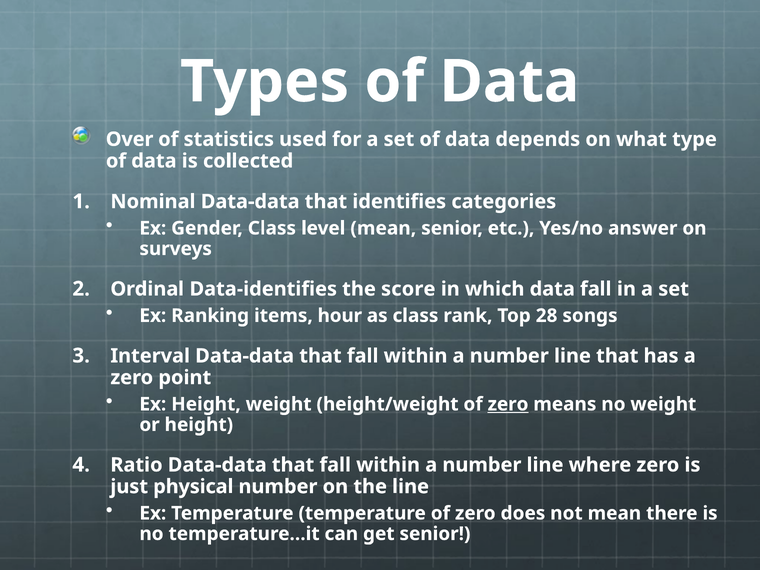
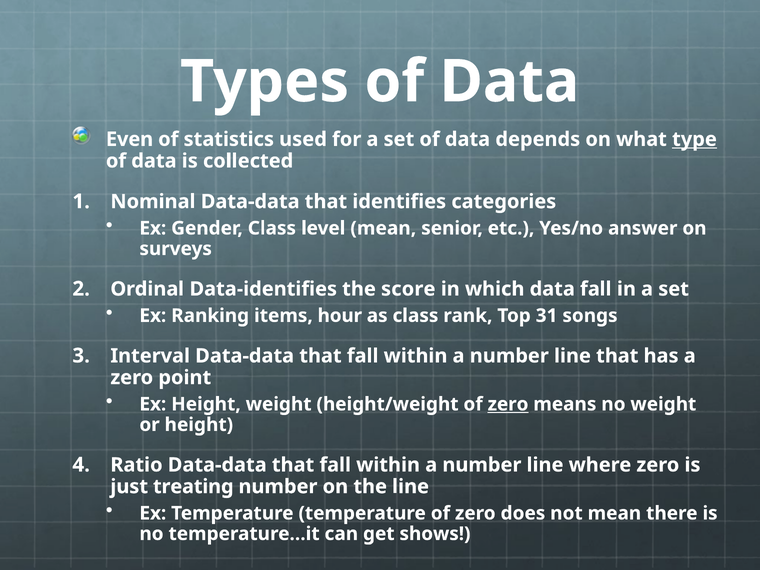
Over: Over -> Even (130, 139)
type underline: none -> present (694, 139)
28: 28 -> 31 (547, 316)
physical: physical -> treating (193, 487)
get senior: senior -> shows (435, 534)
